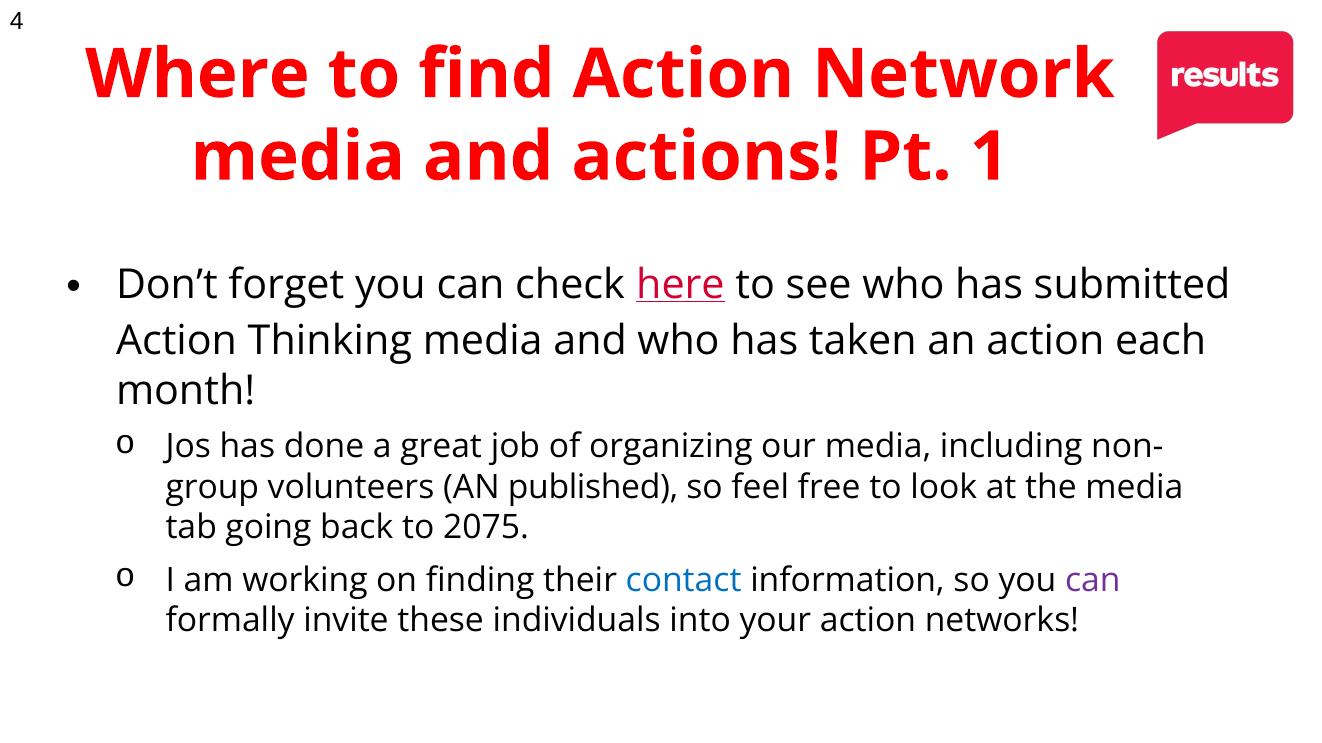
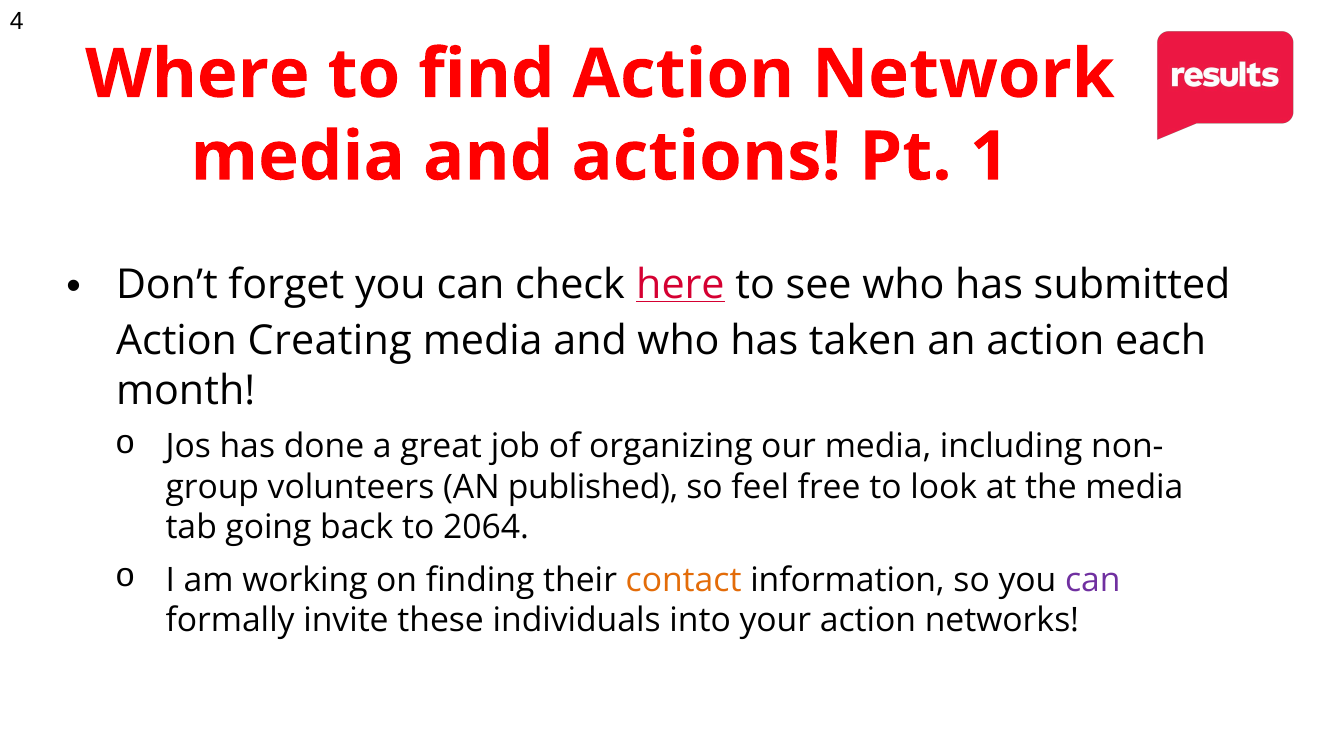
Thinking: Thinking -> Creating (330, 341)
2075: 2075 -> 2064 (486, 528)
contact colour: blue -> orange (684, 580)
